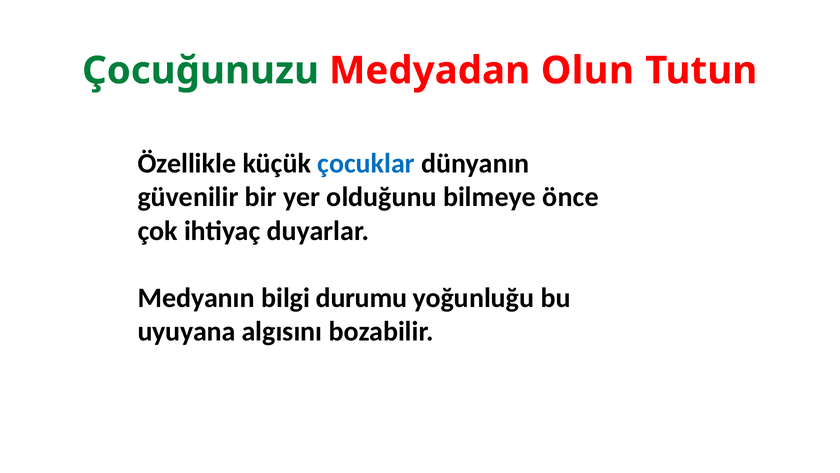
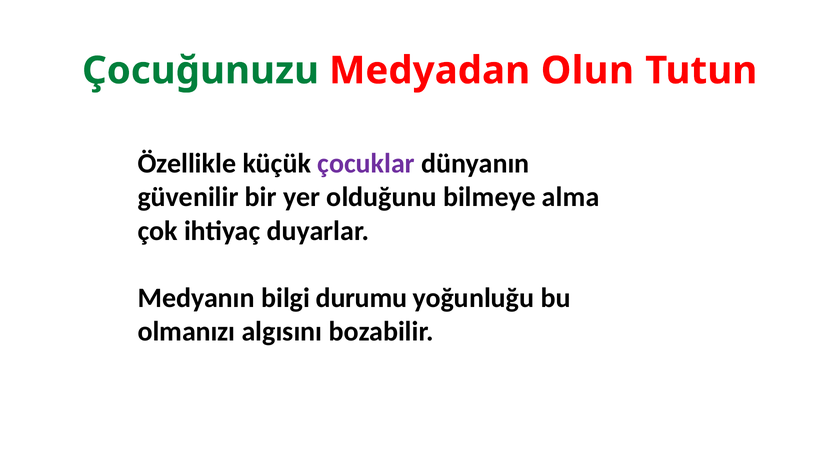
çocuklar colour: blue -> purple (366, 163)
önce: önce -> alma (571, 197)
uyuyana: uyuyana -> olmanızı (186, 331)
